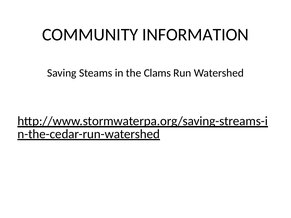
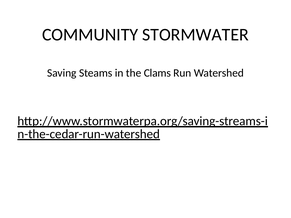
INFORMATION: INFORMATION -> STORMWATER (195, 35)
